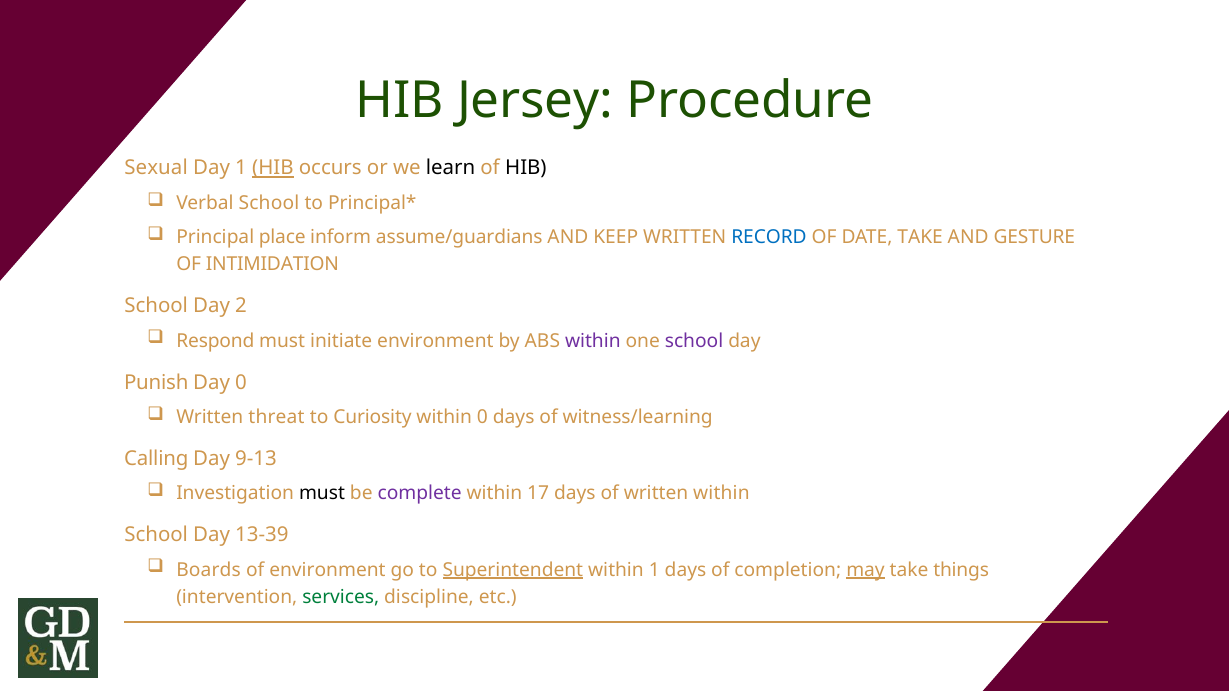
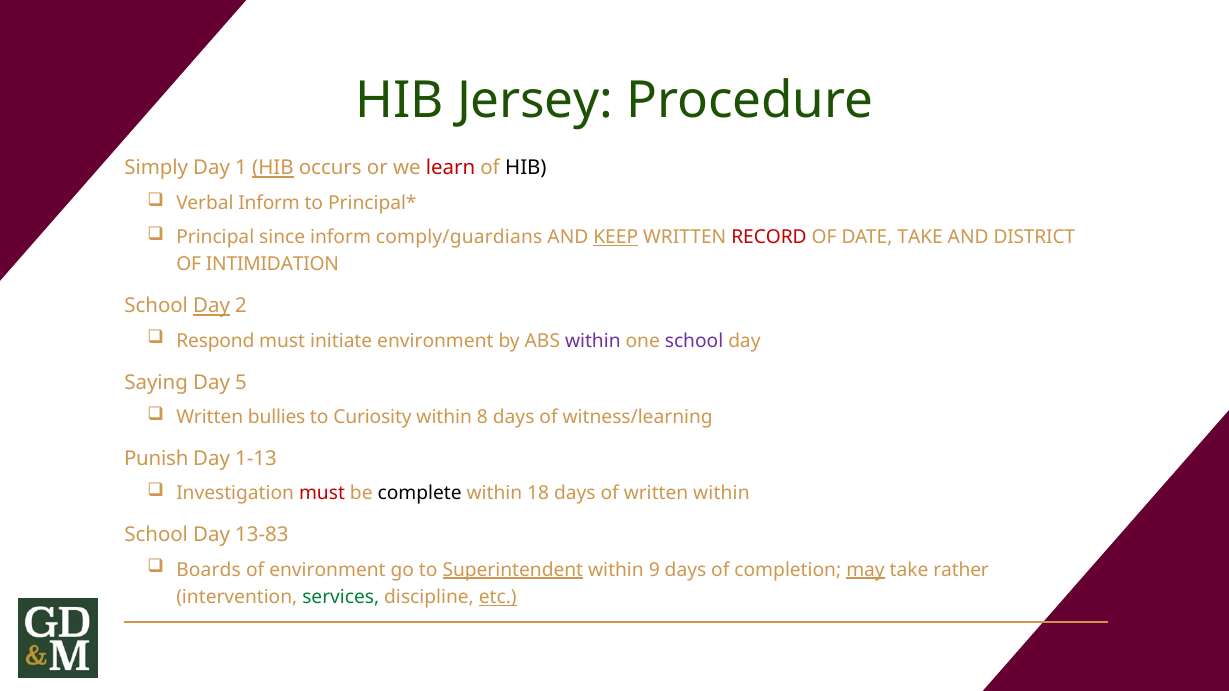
Sexual: Sexual -> Simply (156, 168)
learn colour: black -> red (451, 168)
Verbal School: School -> Inform (269, 203)
place: place -> since (282, 237)
assume/guardians: assume/guardians -> comply/guardians (459, 237)
KEEP underline: none -> present (616, 237)
RECORD colour: blue -> red (769, 237)
GESTURE: GESTURE -> DISTRICT (1034, 237)
Day underline: none -> present (212, 306)
Punish: Punish -> Saying (156, 383)
Day 0: 0 -> 5 (241, 383)
threat: threat -> bullies (277, 417)
within 0: 0 -> 8 (482, 417)
Calling: Calling -> Punish (156, 459)
9-13: 9-13 -> 1-13 (256, 459)
must colour: black -> red (322, 494)
complete colour: purple -> black (420, 494)
17: 17 -> 18 (538, 494)
13-39: 13-39 -> 13-83 (262, 535)
within 1: 1 -> 9 (654, 570)
things: things -> rather (961, 570)
etc underline: none -> present (498, 598)
